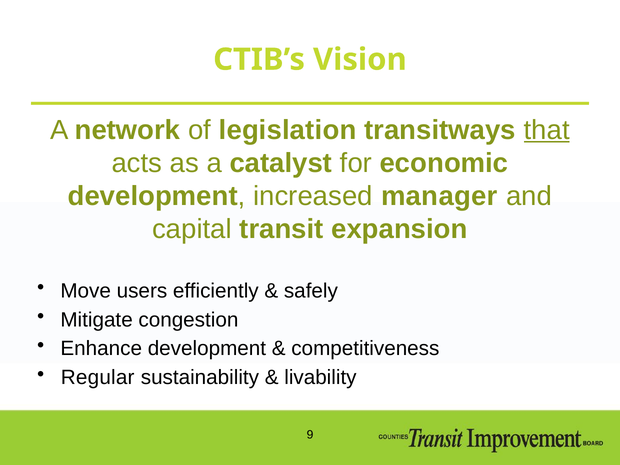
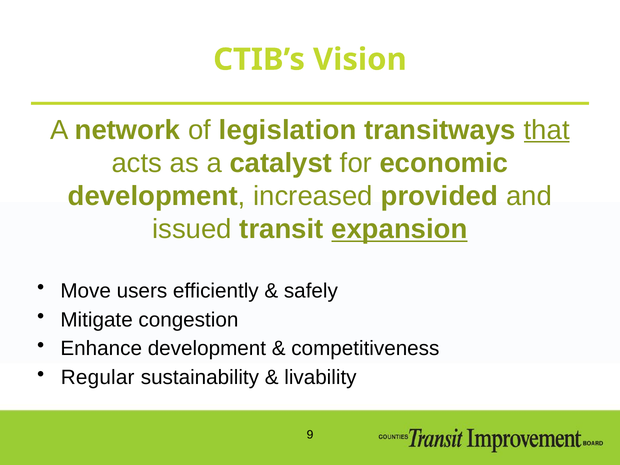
manager: manager -> provided (439, 196)
capital: capital -> issued (192, 229)
expansion underline: none -> present (399, 229)
